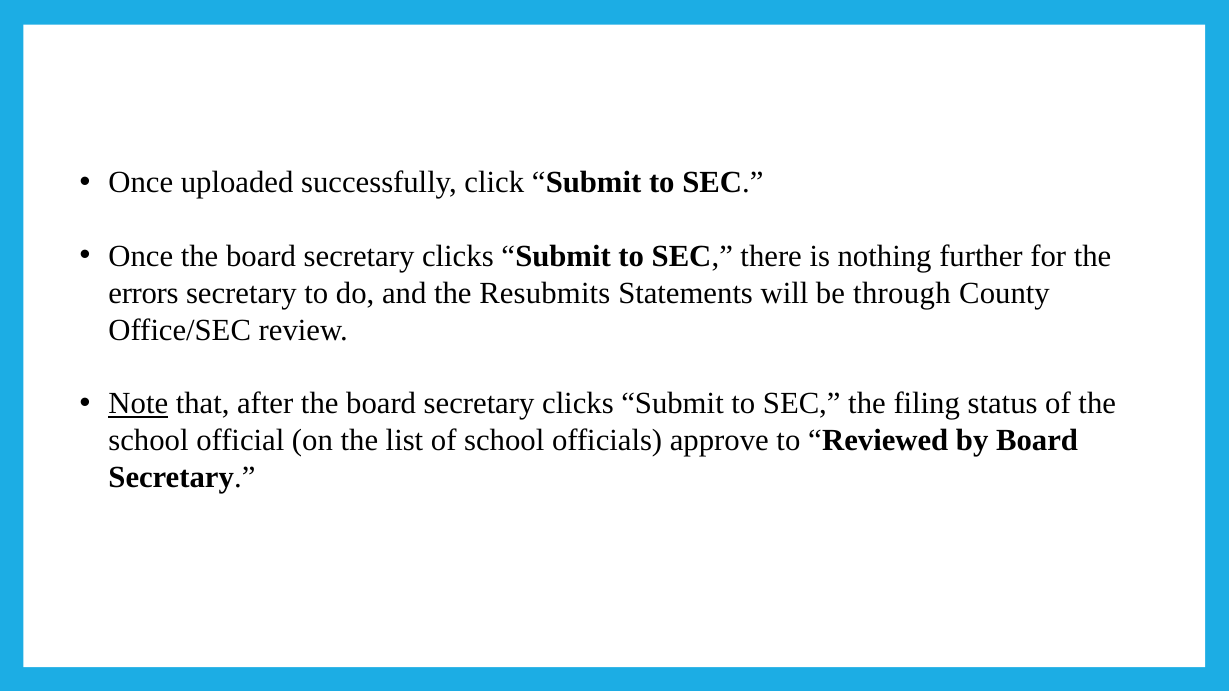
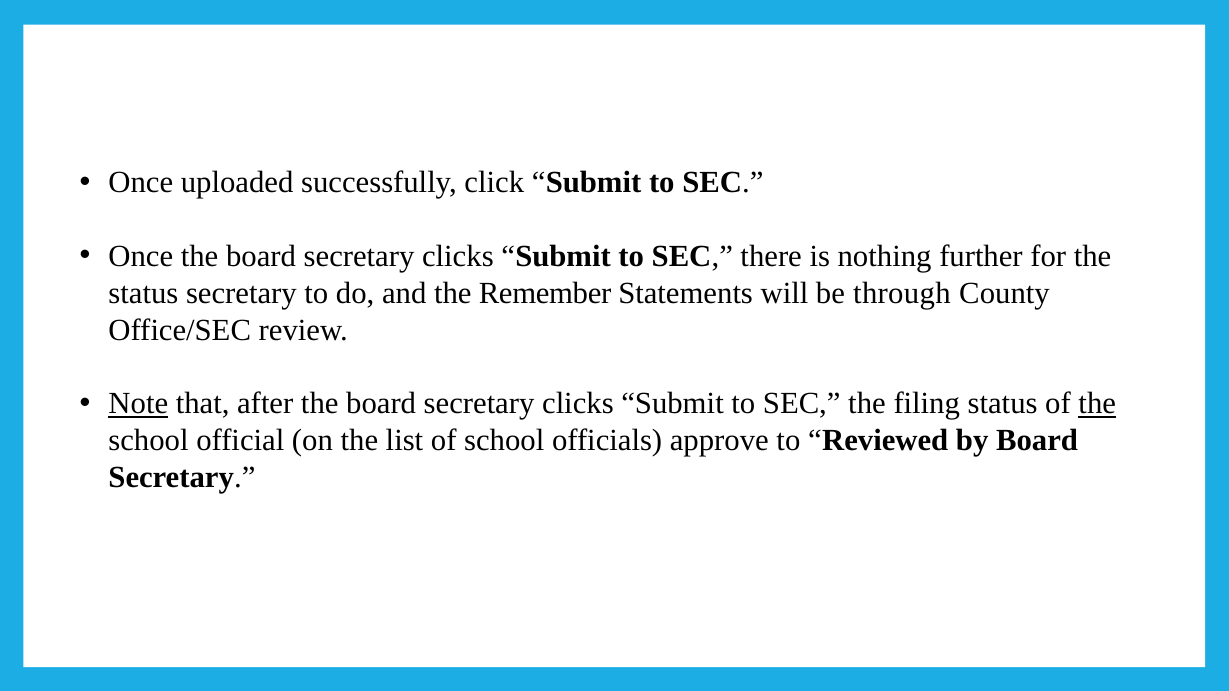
errors: errors -> status (143, 293)
Resubmits: Resubmits -> Remember (545, 293)
the underline: none -> present (1097, 404)
